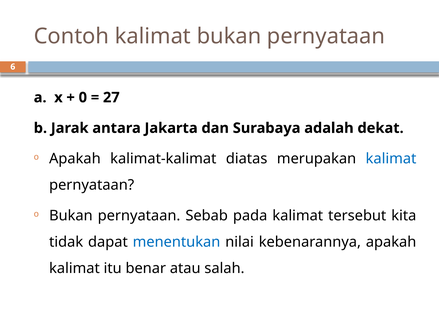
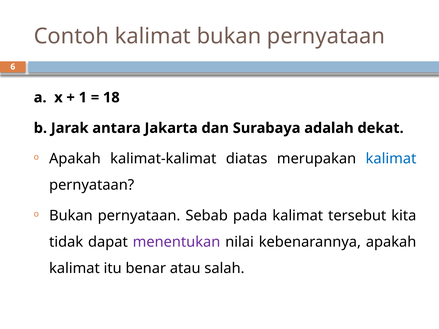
0: 0 -> 1 (83, 98)
27: 27 -> 18 (111, 98)
menentukan colour: blue -> purple (177, 242)
